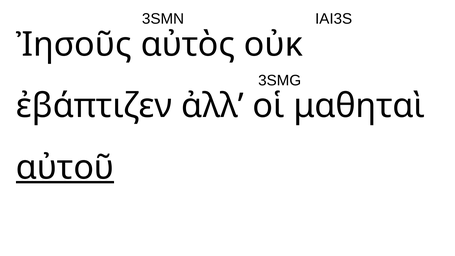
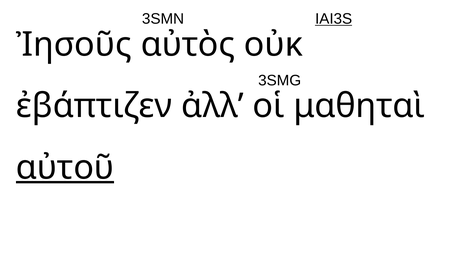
IAI3S underline: none -> present (334, 19)
